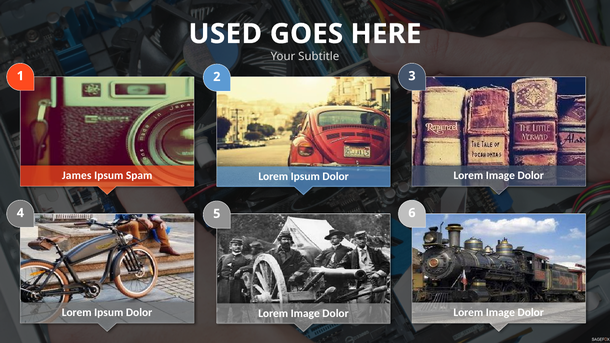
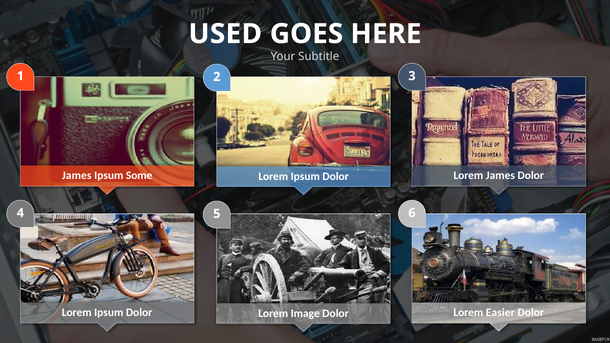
Spam: Spam -> Some (139, 176)
Image: Image -> James (500, 176)
Image: Image -> Easier (500, 313)
